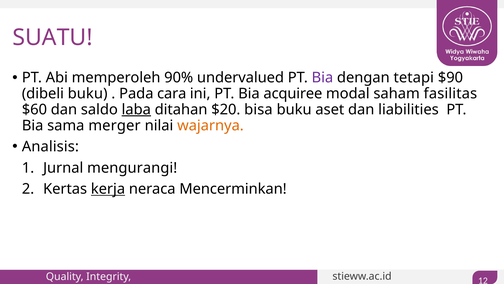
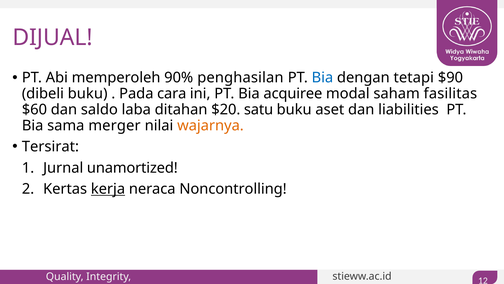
SUATU: SUATU -> DIJUAL (53, 37)
undervalued: undervalued -> penghasilan (240, 78)
Bia colour: purple -> blue (322, 78)
laba underline: present -> none (136, 109)
bisa: bisa -> satu (259, 109)
Analisis: Analisis -> Tersirat (50, 146)
mengurangi: mengurangi -> unamortized (132, 168)
Mencerminkan: Mencerminkan -> Noncontrolling (233, 189)
